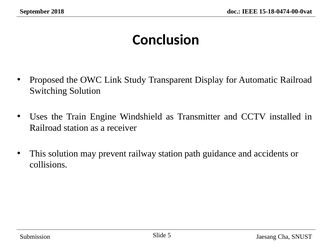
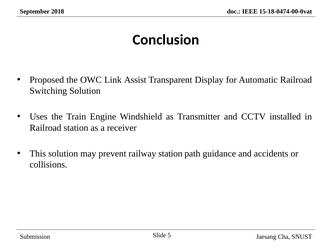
Study: Study -> Assist (135, 80)
